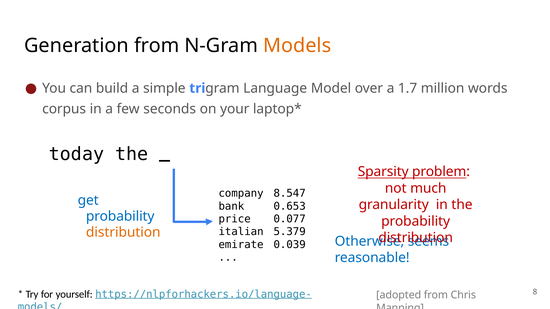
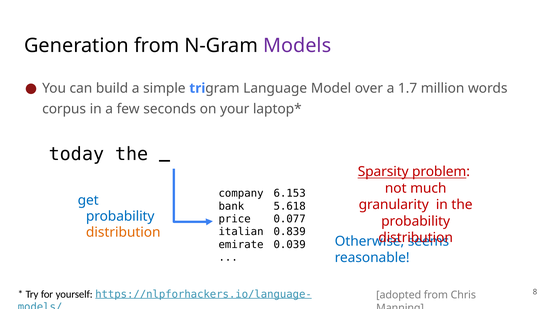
Models colour: orange -> purple (297, 46)
8.547: 8.547 -> 6.153 (290, 194)
0.653: 0.653 -> 5.618 (290, 206)
5.379: 5.379 -> 0.839 (290, 232)
